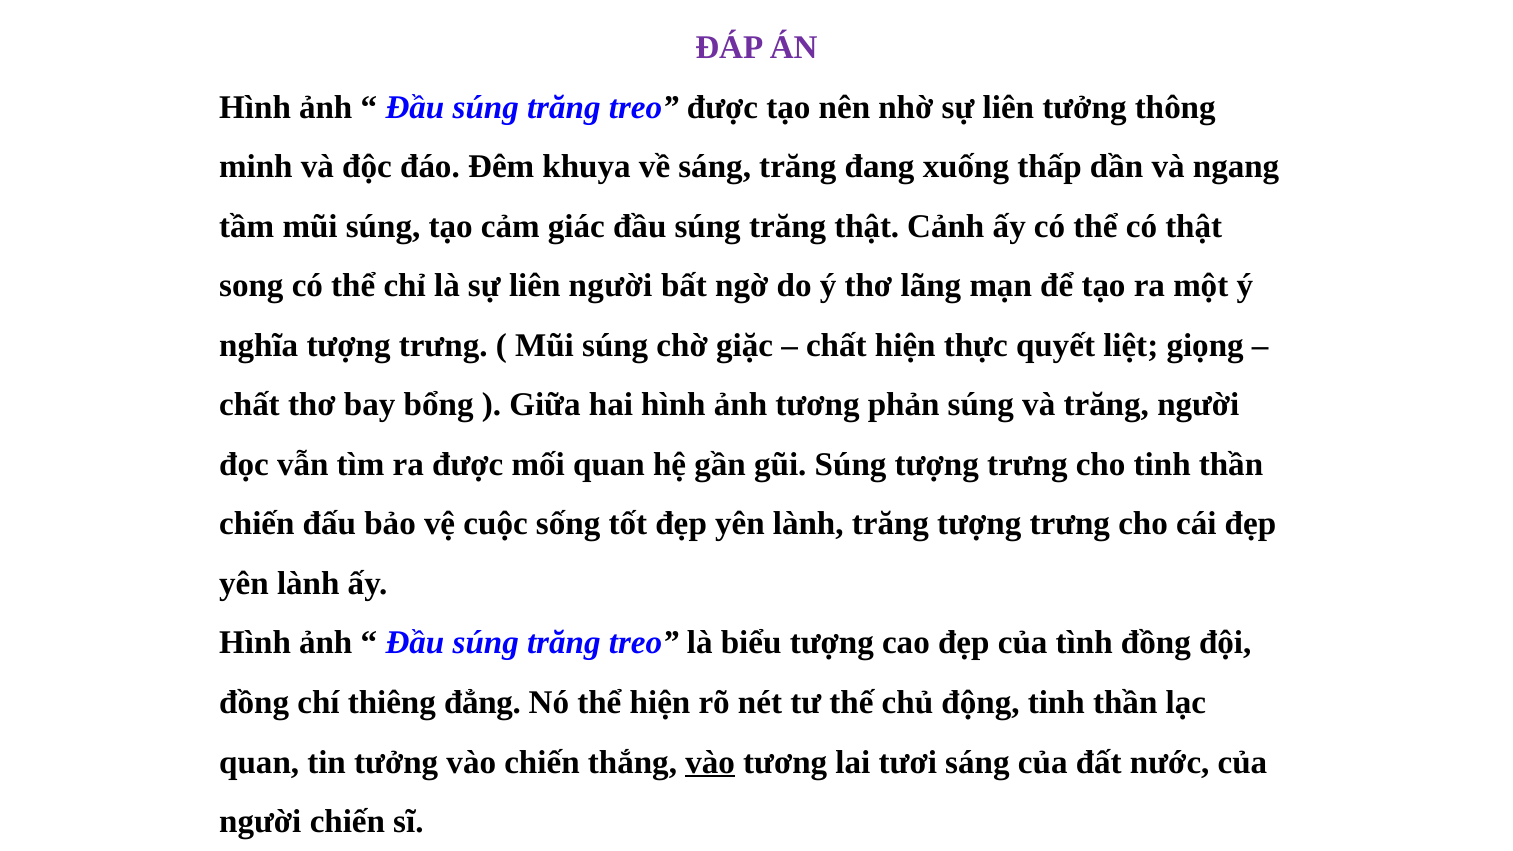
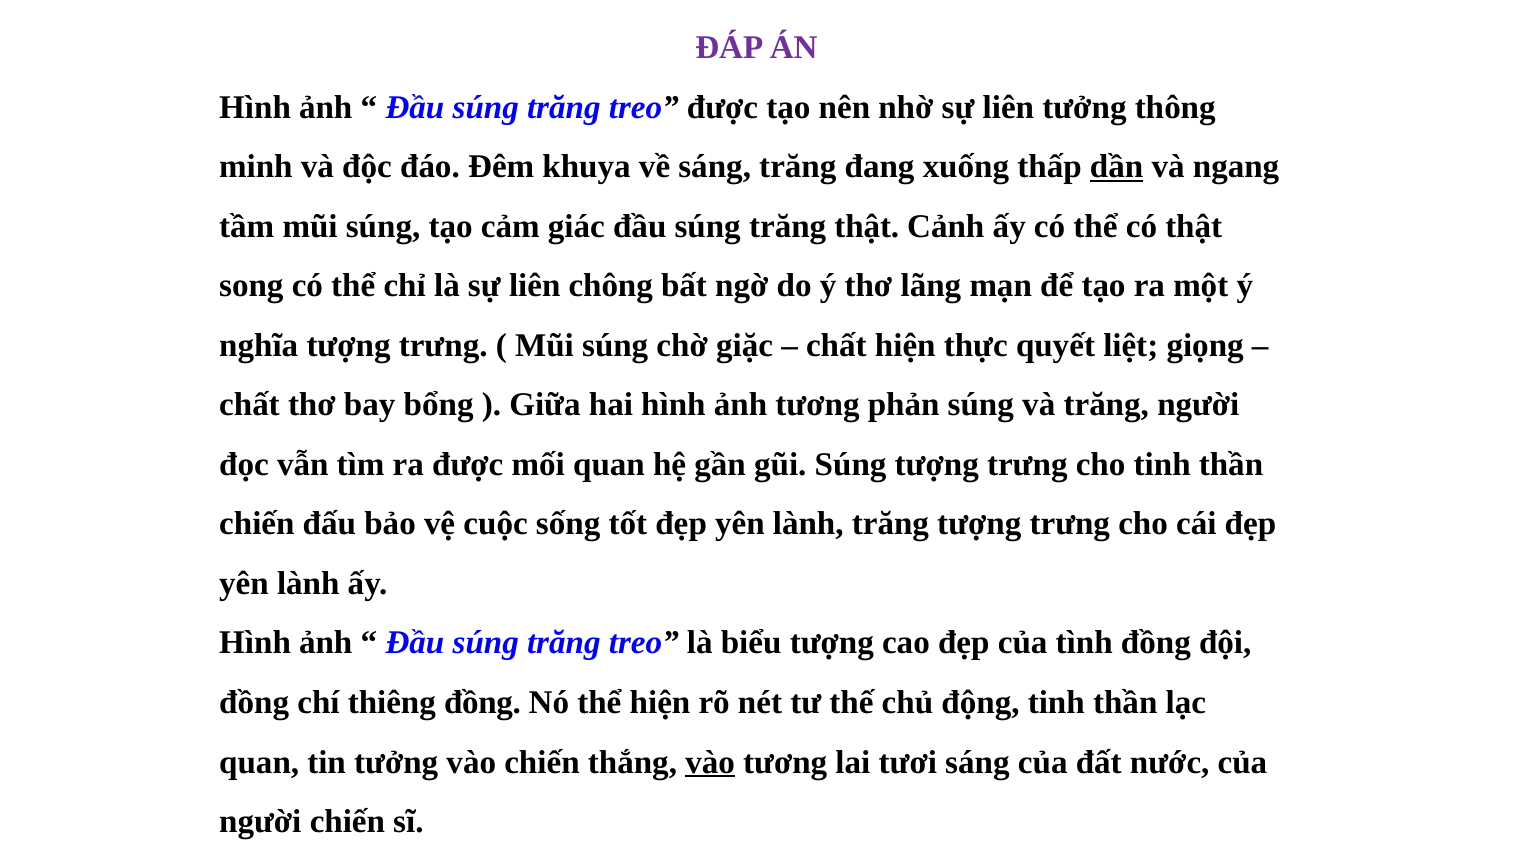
dần underline: none -> present (1117, 167)
liên người: người -> chông (611, 286)
thiêng đẳng: đẳng -> đồng (482, 703)
